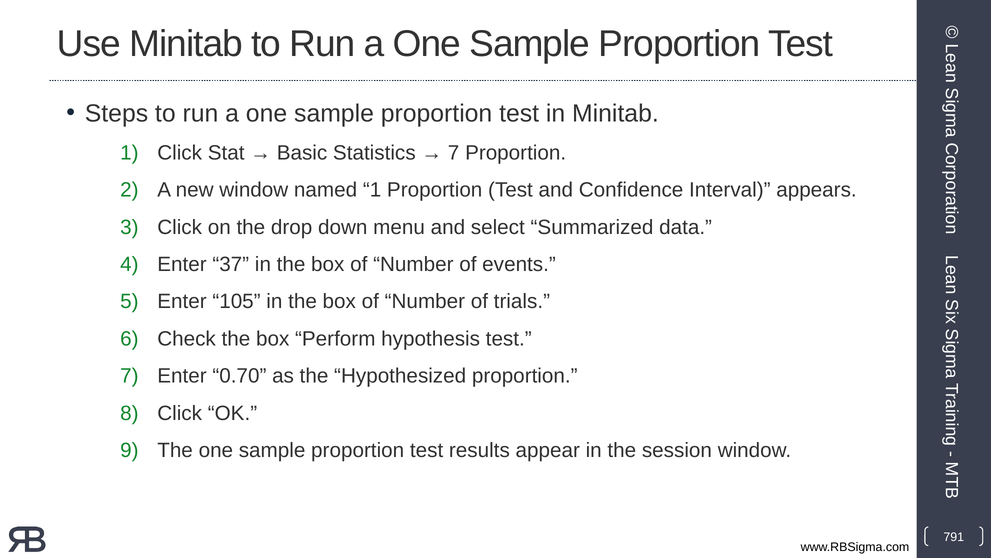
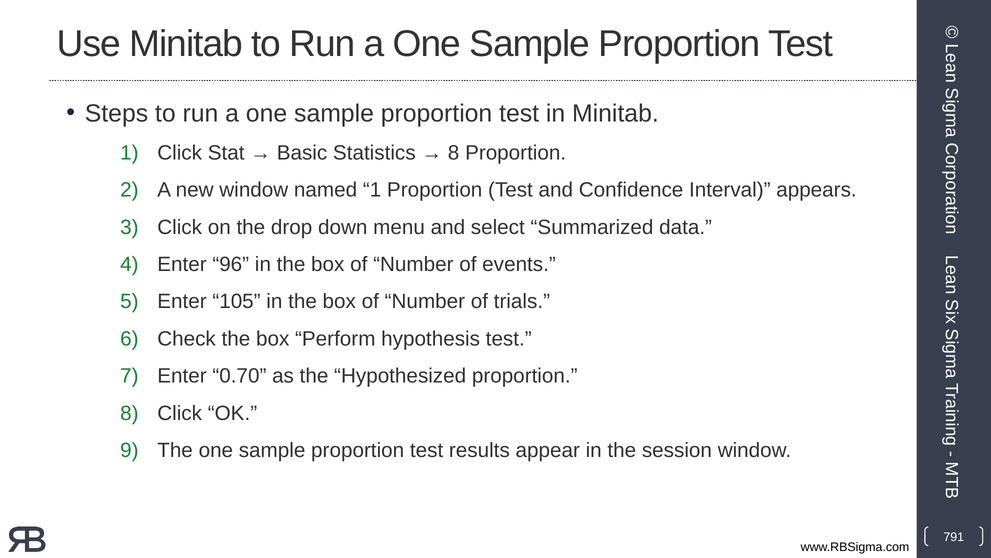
7: 7 -> 8 (454, 153)
37: 37 -> 96 (231, 264)
